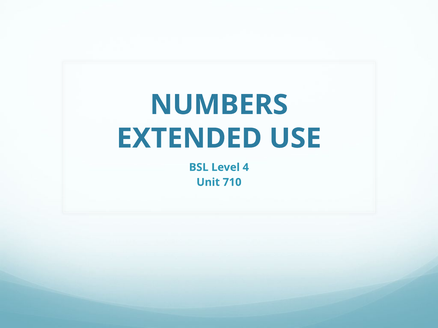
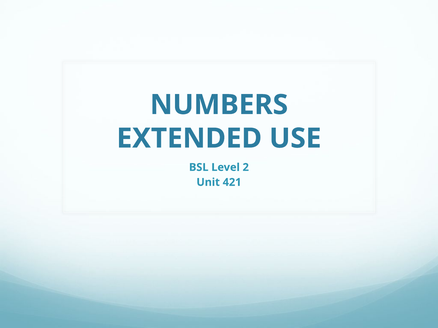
4: 4 -> 2 (246, 168)
710: 710 -> 421 (232, 183)
